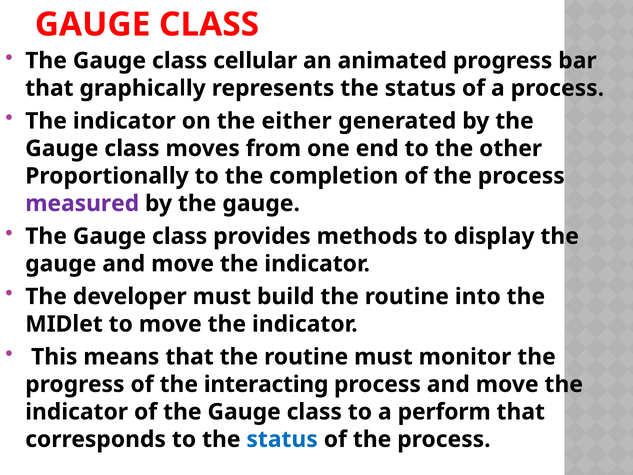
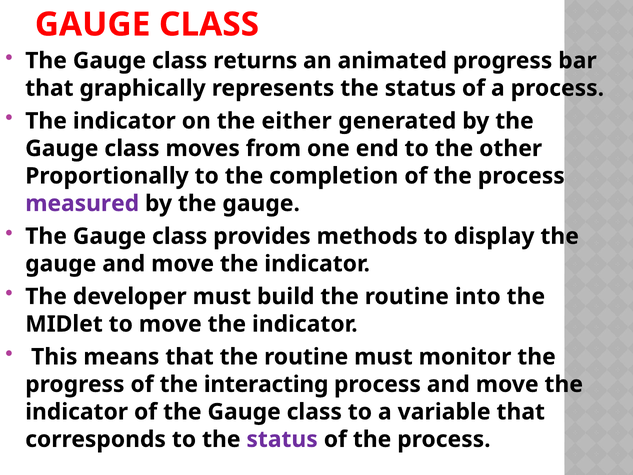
cellular: cellular -> returns (255, 61)
perform: perform -> variable (444, 412)
status colour: blue -> purple (282, 439)
